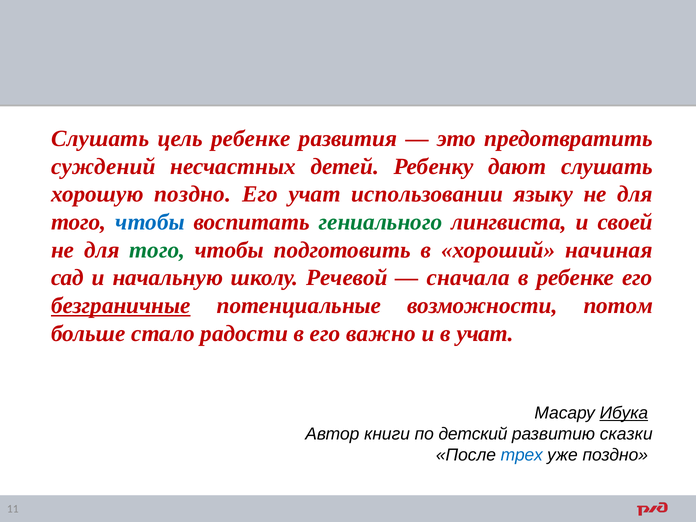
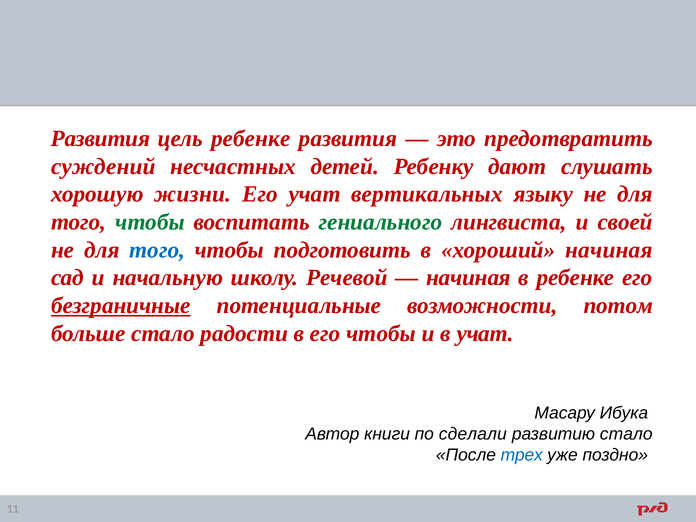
Слушать: Слушать -> Развития (100, 139)
хорошую поздно: поздно -> жизни (193, 194)
использовании: использовании -> вертикальных (427, 194)
чтобы colour: blue -> green (150, 222)
того colour: green -> blue (157, 250)
сначала: сначала -> начиная (469, 278)
его важно: важно -> чтобы (381, 333)
Ибука underline: present -> none (624, 413)
детский: детский -> сделали (473, 434)
развитию сказки: сказки -> стало (626, 434)
